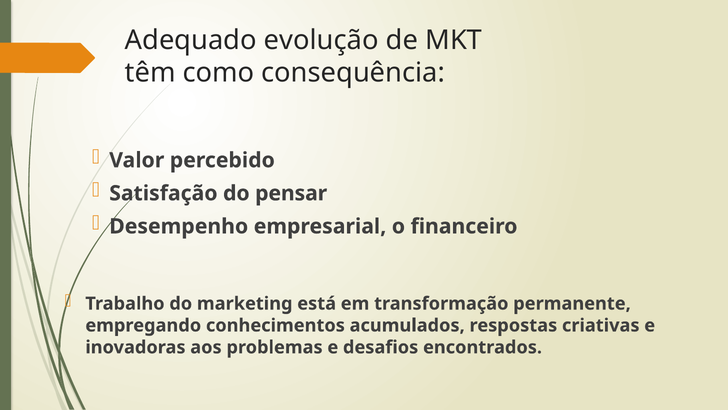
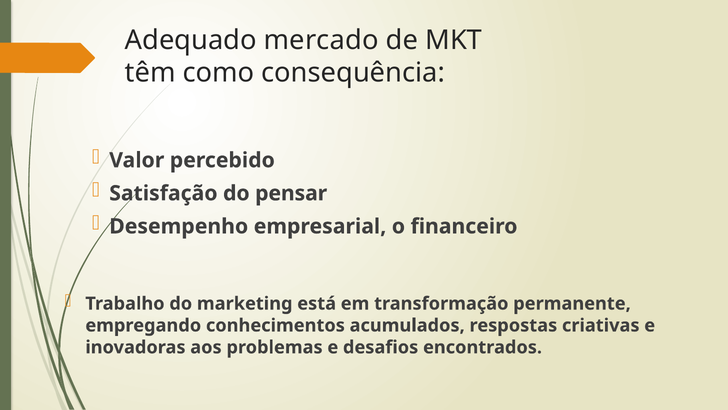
evolução: evolução -> mercado (321, 40)
